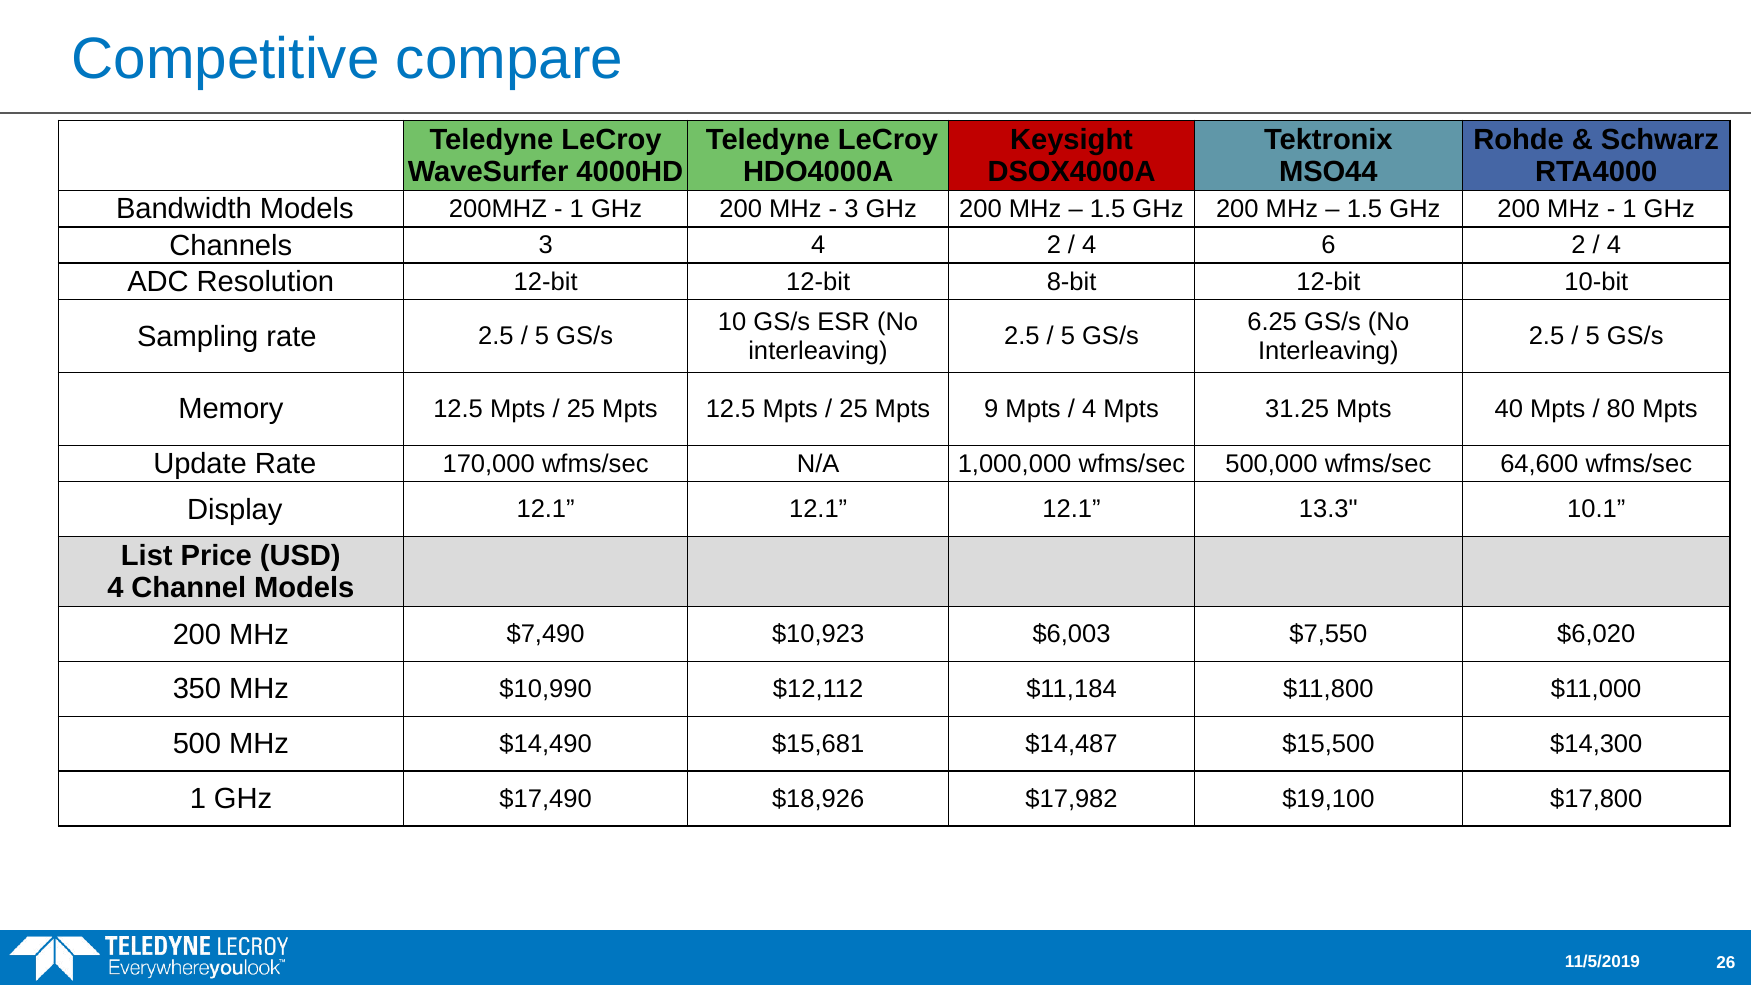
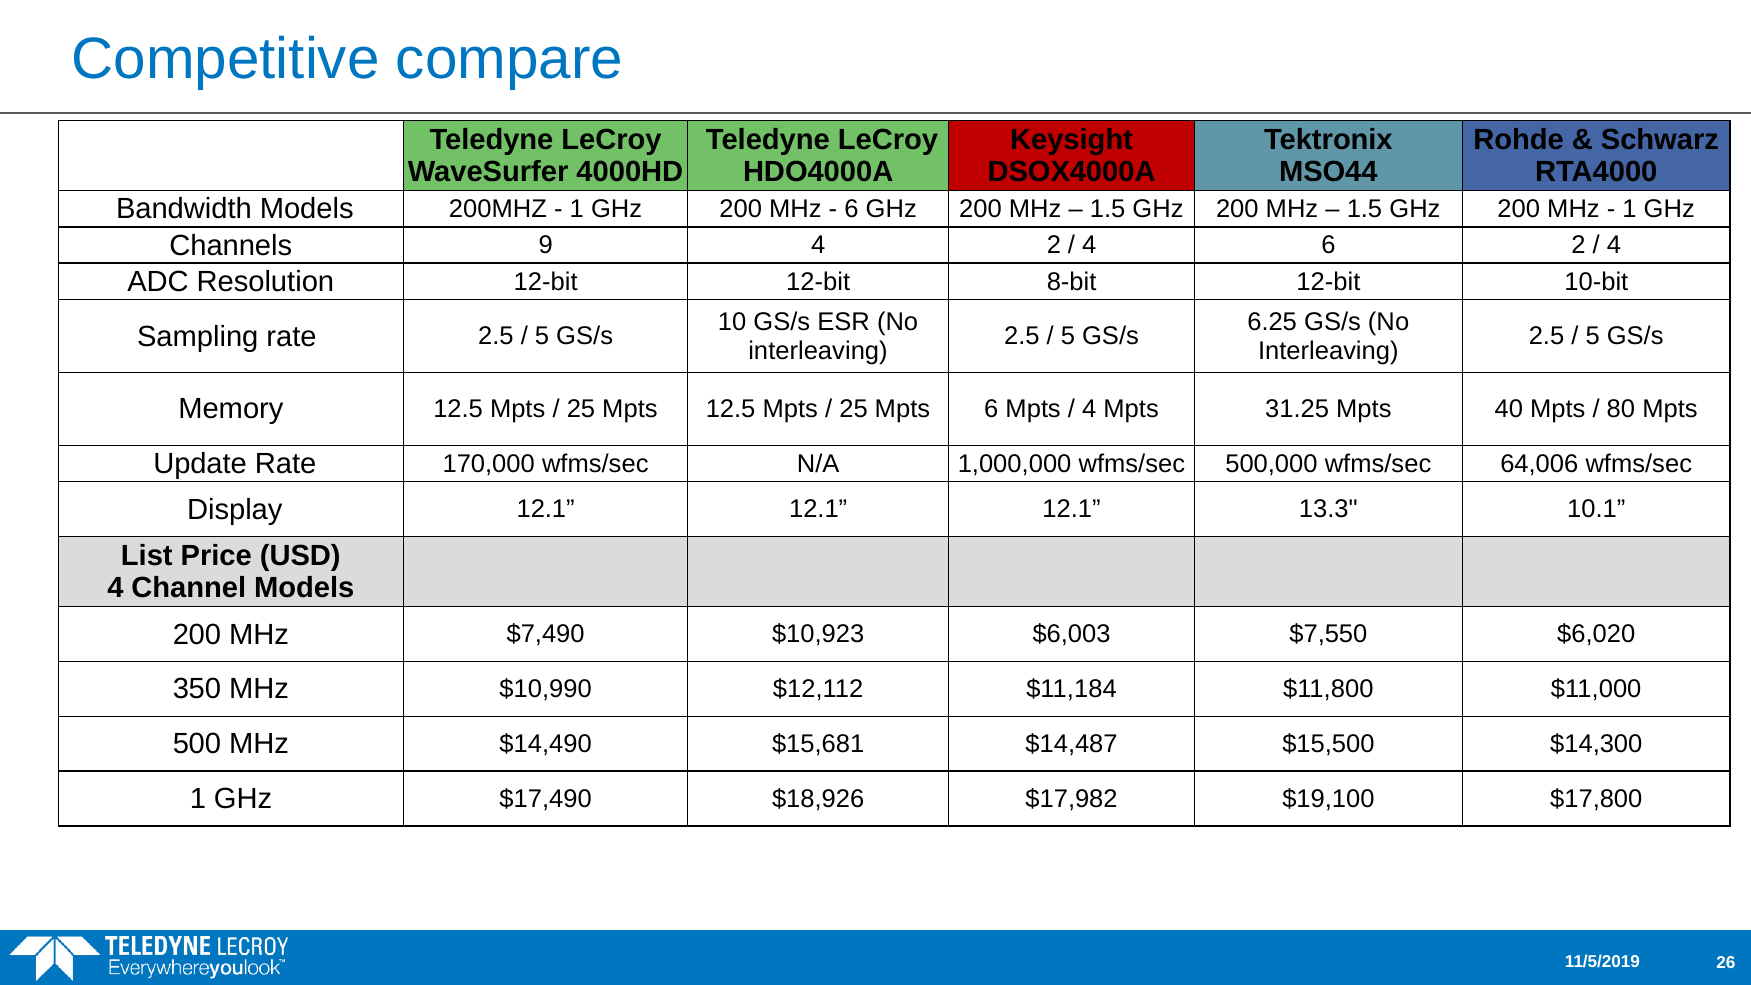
3: 3 -> 6 (851, 209)
Channels 3: 3 -> 9 (546, 245)
Mpts 9: 9 -> 6 (991, 409)
64,600: 64,600 -> 64,006 (1539, 464)
